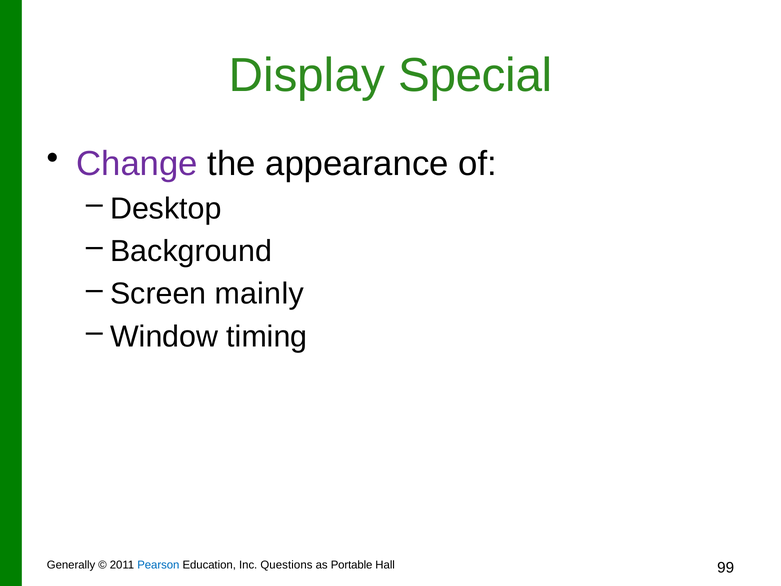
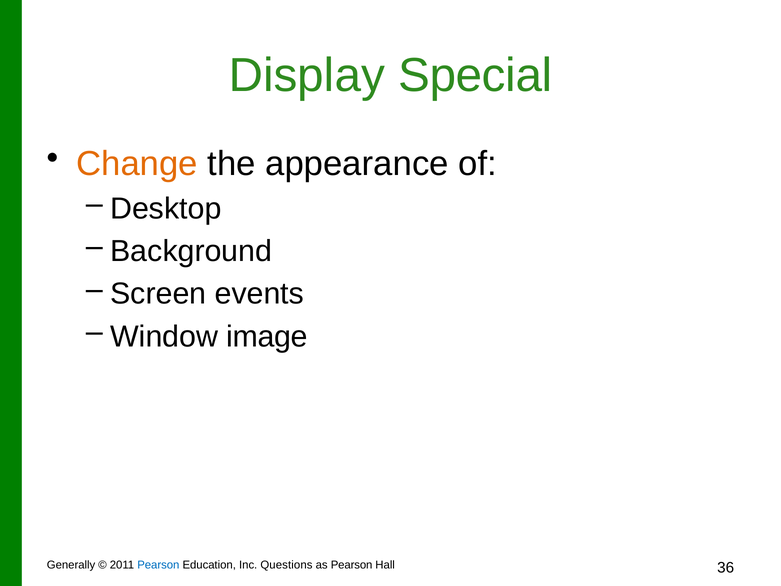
Change colour: purple -> orange (137, 164)
mainly: mainly -> events (259, 294)
timing: timing -> image (267, 336)
as Portable: Portable -> Pearson (352, 565)
99: 99 -> 36 (726, 567)
